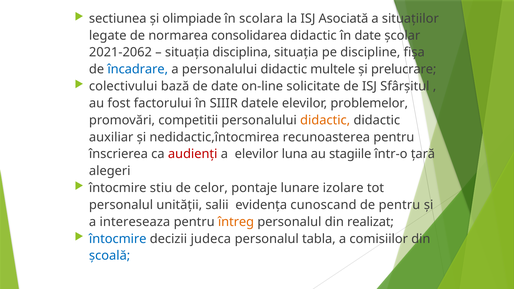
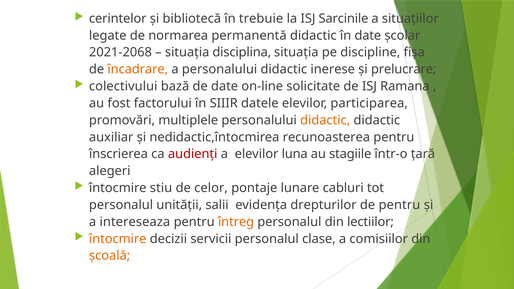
sectiunea: sectiunea -> cerintelor (118, 18)
olimpiade: olimpiade -> bibliotecă (192, 18)
scolara: scolara -> trebuie (261, 18)
Asociată: Asociată -> Sarcinile (343, 18)
consolidarea: consolidarea -> permanentă (249, 35)
2021-2062: 2021-2062 -> 2021-2068 (120, 52)
încadrare colour: blue -> orange (138, 69)
multele: multele -> inerese (333, 69)
Sfârșitul: Sfârșitul -> Ramana (405, 86)
problemelor: problemelor -> participarea (369, 103)
competitii: competitii -> multiplele (188, 120)
izolare: izolare -> cabluri (343, 188)
cunoscand: cunoscand -> drepturilor (323, 205)
realizat: realizat -> lectiilor (370, 222)
întocmire colour: blue -> orange (118, 239)
judeca: judeca -> servicii (211, 239)
tabla: tabla -> clase (319, 239)
școală colour: blue -> orange (110, 256)
